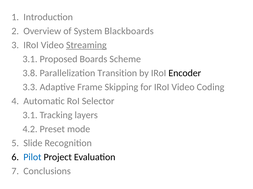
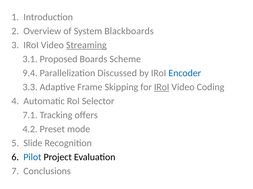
3.8: 3.8 -> 9.4 (30, 73)
Transition: Transition -> Discussed (117, 73)
Encoder colour: black -> blue (185, 73)
IRoI underline: none -> present (162, 87)
3.1: 3.1 -> 7.1 (30, 116)
layers: layers -> offers (86, 116)
